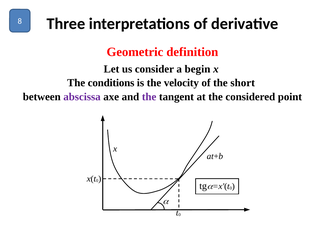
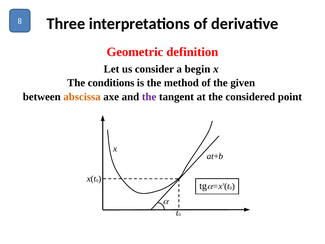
velocity: velocity -> method (181, 83)
short: short -> given (243, 83)
abscissa colour: purple -> orange (82, 97)
